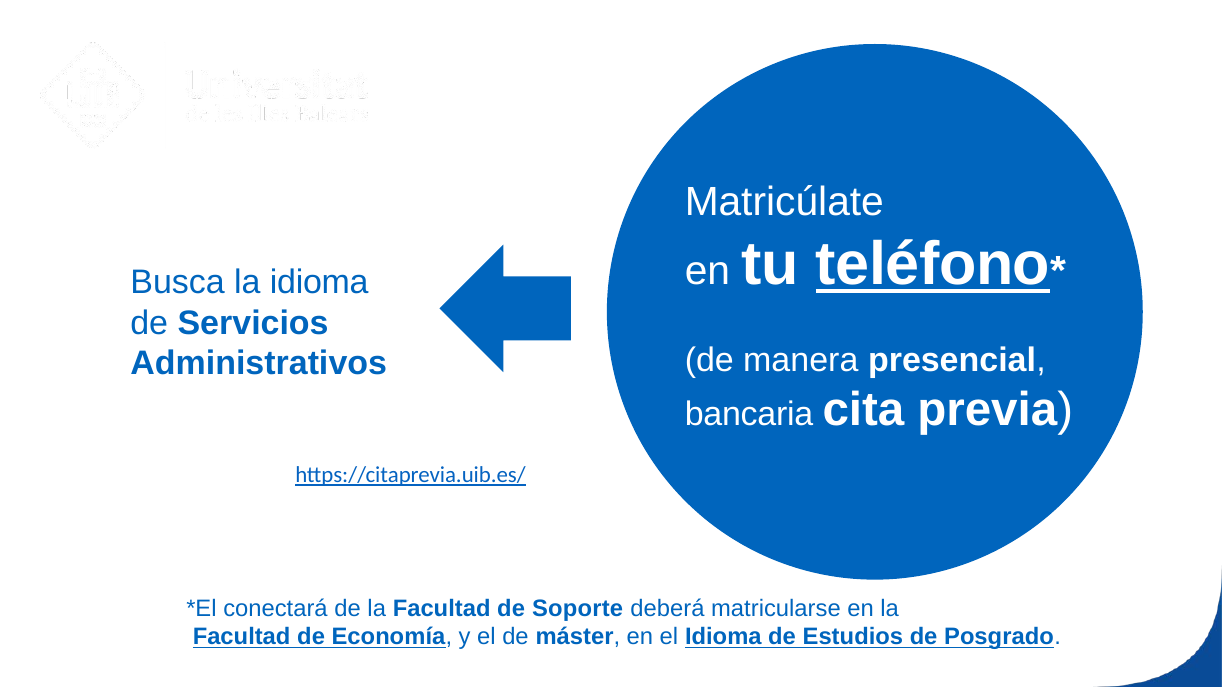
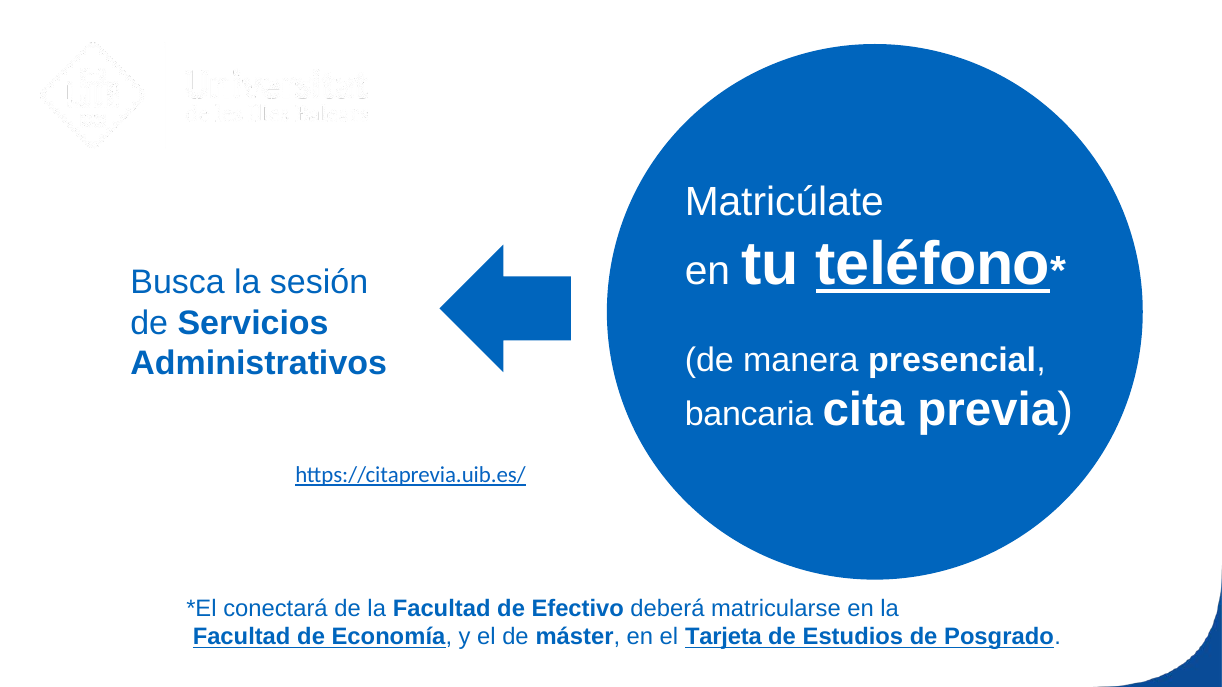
la idioma: idioma -> sesión (319, 282)
Soporte: Soporte -> Efectivo (578, 609)
el Idioma: Idioma -> Tarjeta (723, 638)
